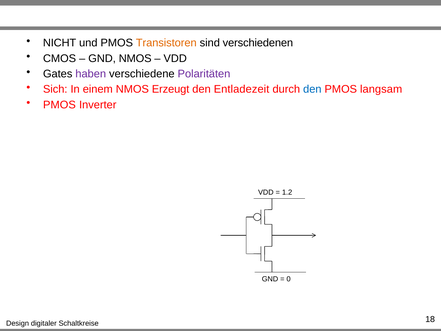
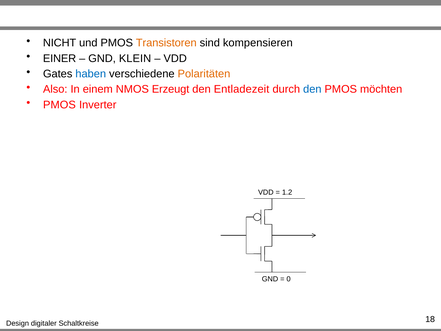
verschiedenen: verschiedenen -> kompensieren (258, 43)
CMOS: CMOS -> EINER (60, 58)
GND NMOS: NMOS -> KLEIN (135, 58)
haben colour: purple -> blue (91, 74)
Polaritäten colour: purple -> orange (204, 74)
Sich: Sich -> Also (55, 89)
langsam: langsam -> möchten (381, 89)
